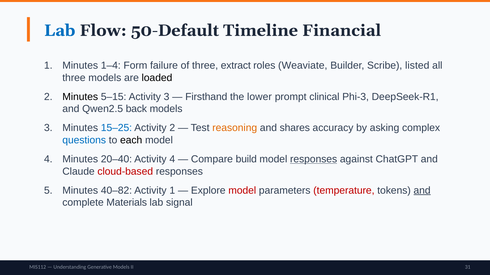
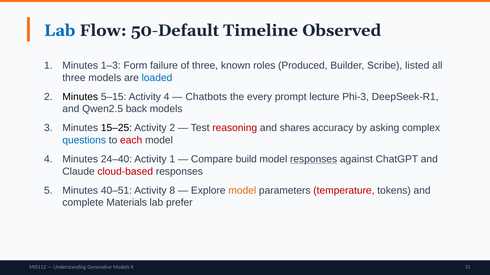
Financial: Financial -> Observed (342, 31)
1–4: 1–4 -> 1–3 (111, 66)
extract: extract -> known (236, 66)
Weaviate: Weaviate -> Produced (303, 66)
loaded colour: black -> blue (157, 78)
Activity 3: 3 -> 4 (167, 97)
Firsthand: Firsthand -> Chatbots (206, 97)
lower: lower -> every (260, 97)
clinical: clinical -> lecture (324, 97)
15–25 colour: blue -> black (116, 128)
reasoning colour: orange -> red (235, 128)
each colour: black -> red (131, 140)
20–40: 20–40 -> 24–40 (116, 160)
Activity 4: 4 -> 1 (172, 160)
40–82: 40–82 -> 40–51 (116, 191)
Activity 1: 1 -> 8 (172, 191)
model colour: red -> orange (242, 191)
and underline: present -> none (422, 191)
signal: signal -> prefer (179, 203)
